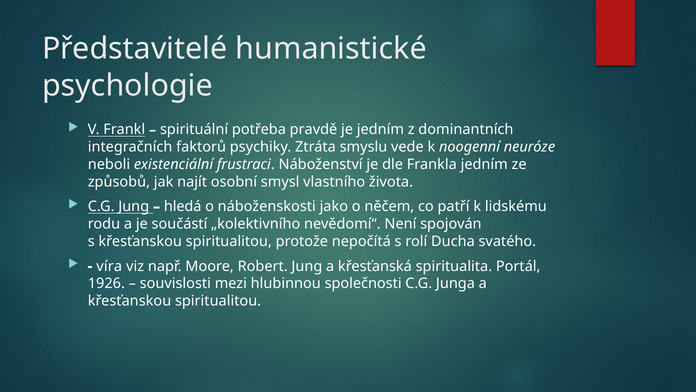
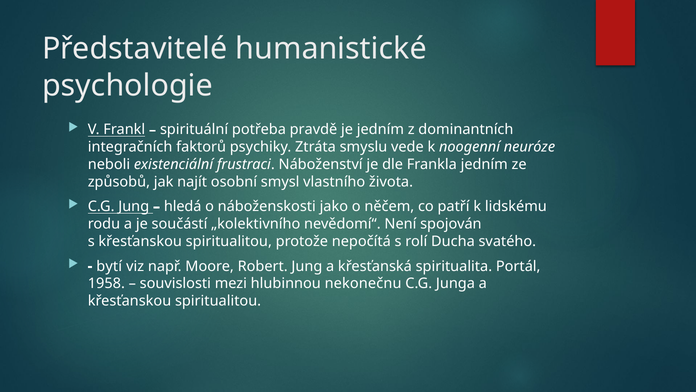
víra: víra -> bytí (109, 266)
1926: 1926 -> 1958 (106, 283)
společnosti: společnosti -> nekonečnu (363, 283)
